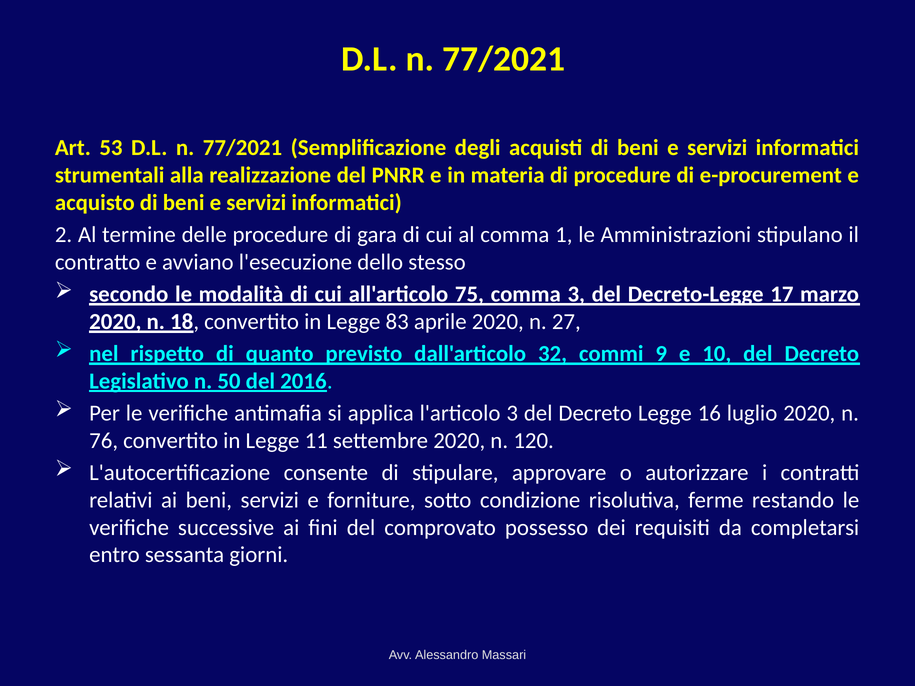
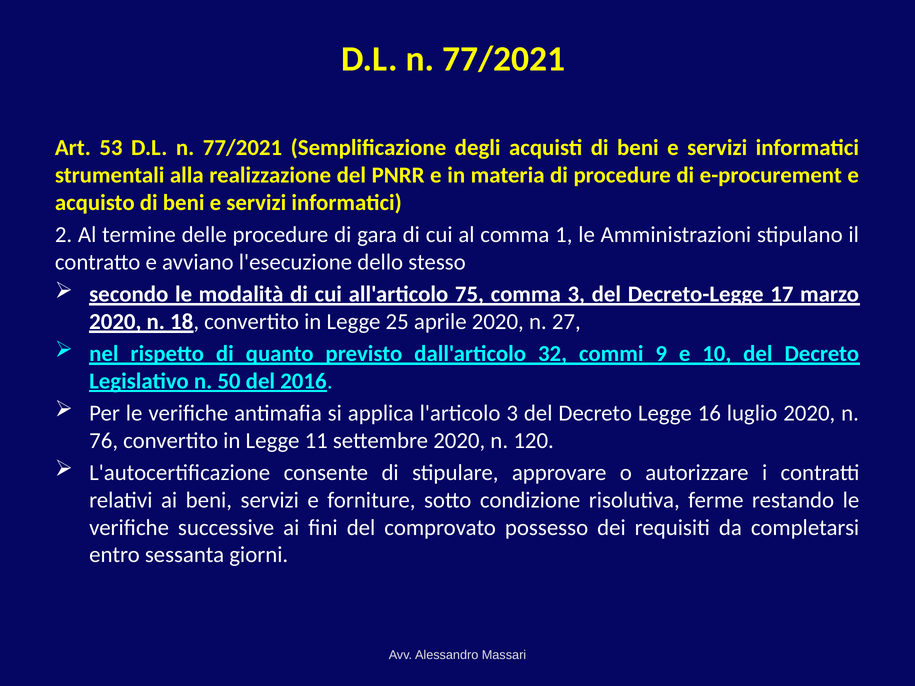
83: 83 -> 25 (397, 322)
